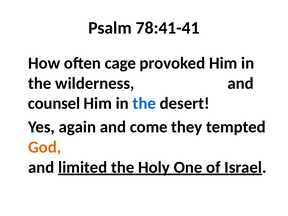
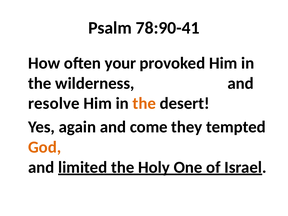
78:41-41: 78:41-41 -> 78:90-41 (168, 28)
cage: cage -> your (120, 63)
counsel: counsel -> resolve (54, 103)
the colour: blue -> orange (144, 103)
